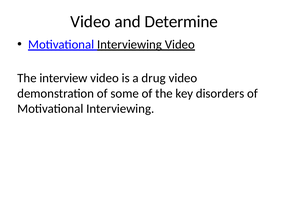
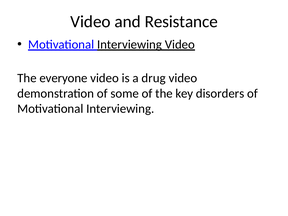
Determine: Determine -> Resistance (181, 22)
interview: interview -> everyone (63, 78)
